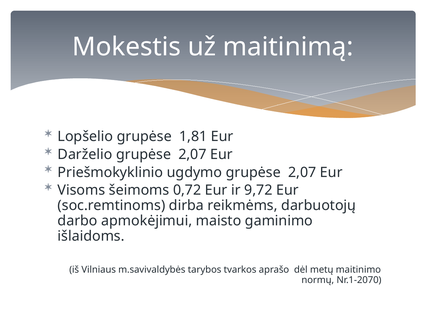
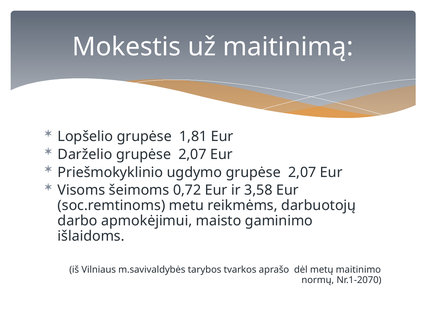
9,72: 9,72 -> 3,58 (258, 190)
dirba: dirba -> metu (186, 205)
